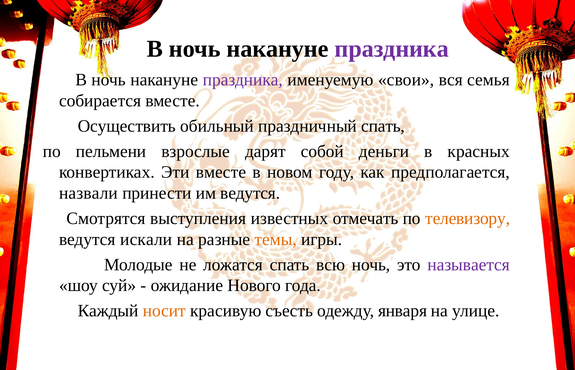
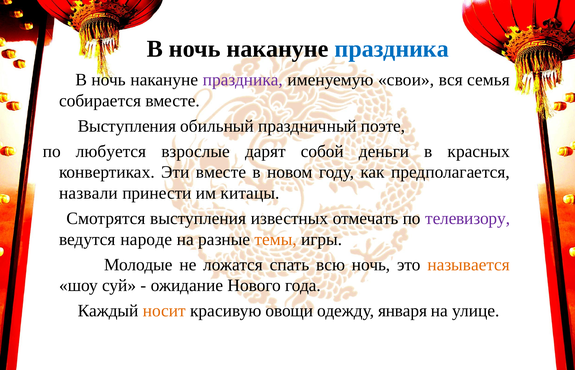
праздника colour: purple -> blue (392, 49)
Осуществить: Осуществить -> Выступления (127, 126)
праздничный спать: спать -> поэте (383, 126)
пельмени: пельмени -> любуется (111, 151)
им ведутся: ведутся -> китацы (250, 193)
телевизору colour: orange -> purple (468, 218)
искали: искали -> народе (146, 239)
называется colour: purple -> orange (469, 264)
съесть: съесть -> овощи (289, 311)
